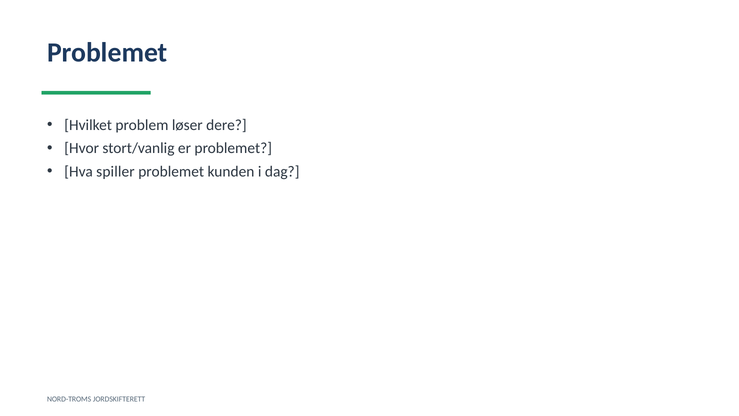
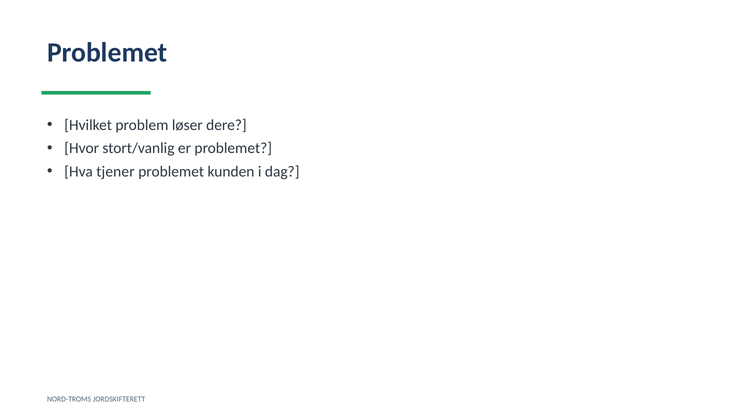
spiller: spiller -> tjener (115, 171)
